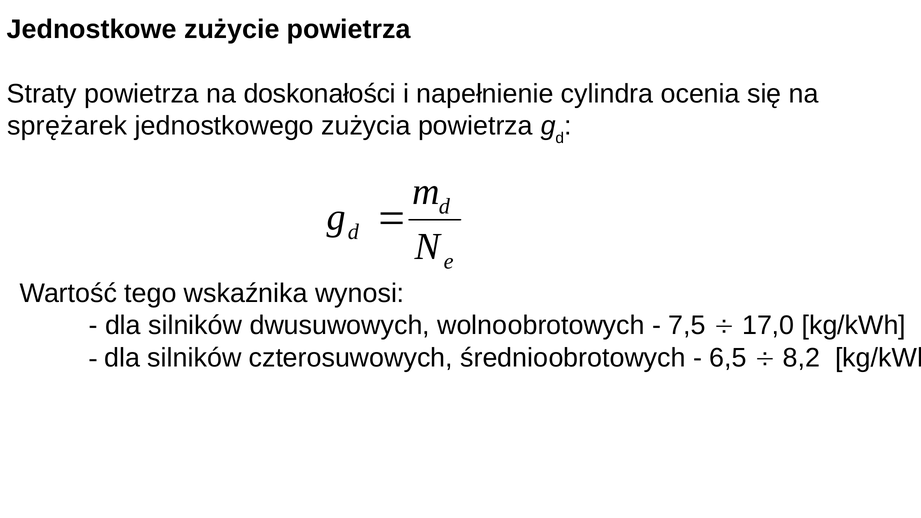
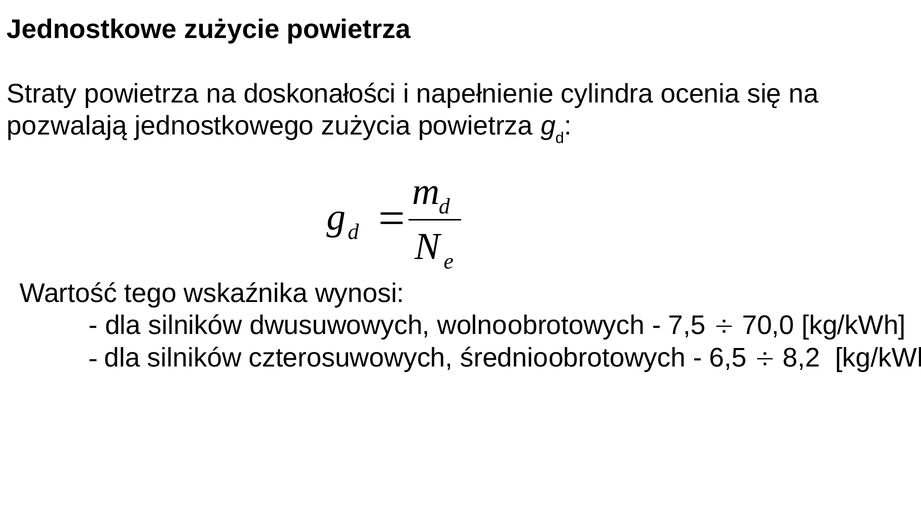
sprężarek: sprężarek -> pozwalają (67, 126)
17,0: 17,0 -> 70,0 (768, 326)
